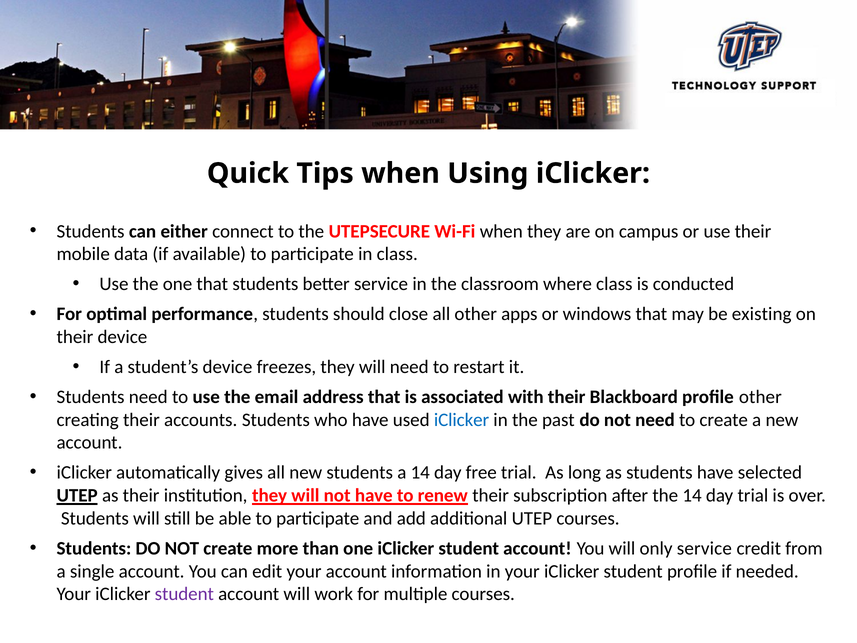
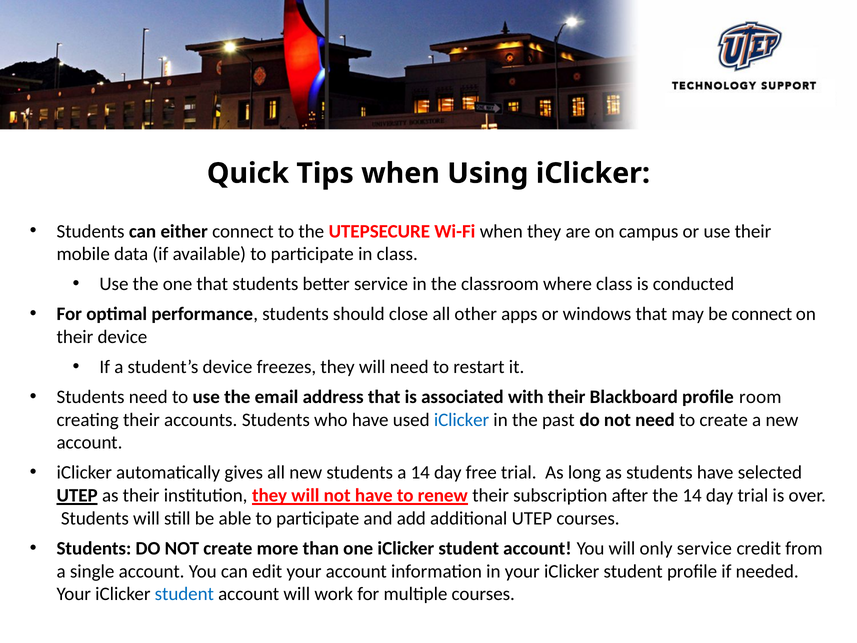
be existing: existing -> connect (762, 314)
profile other: other -> room (760, 397)
student colour: purple -> blue (184, 594)
